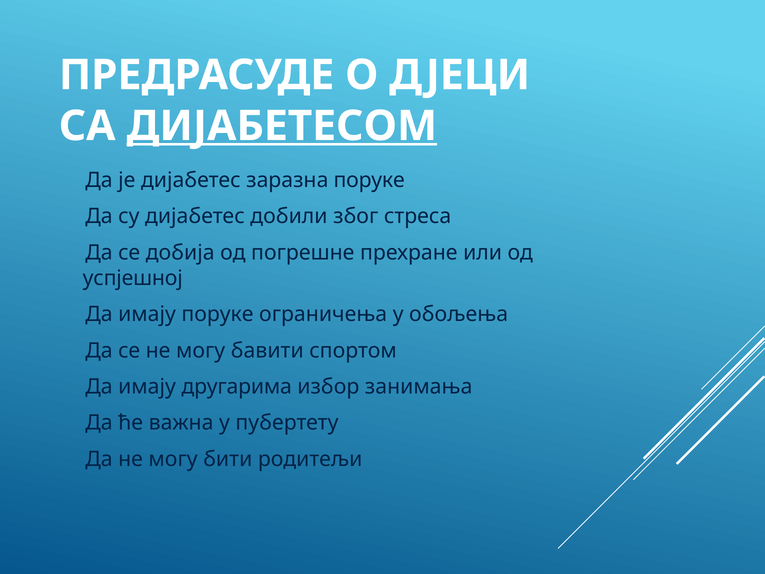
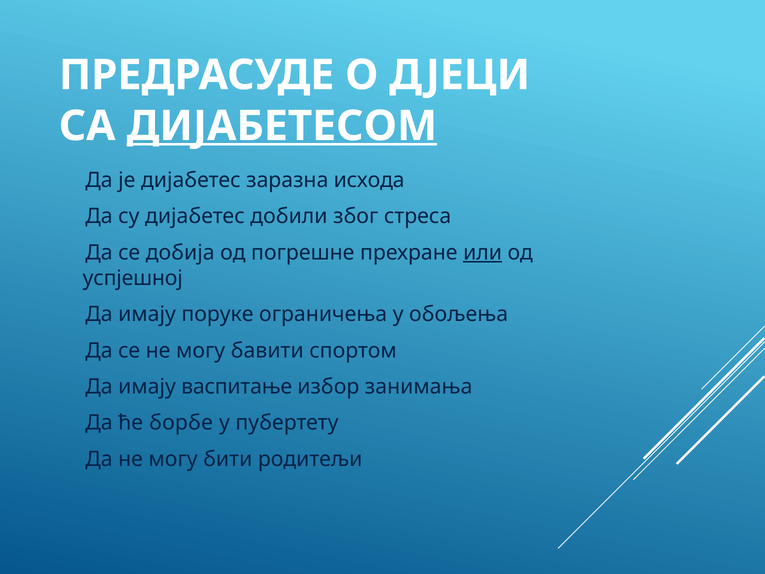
заразна поруке: поруке -> исхода (369, 180)
или underline: none -> present (483, 252)
другарима: другарима -> васпитање (237, 387)
важна: важна -> борбе (181, 423)
